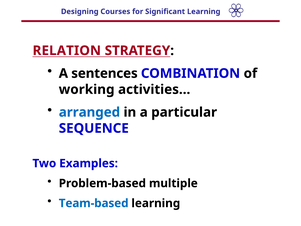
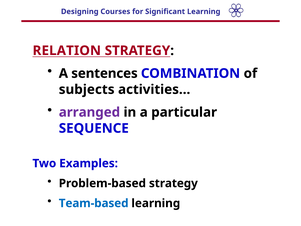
working: working -> subjects (87, 89)
arranged colour: blue -> purple (89, 112)
Problem-based multiple: multiple -> strategy (173, 183)
